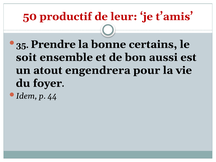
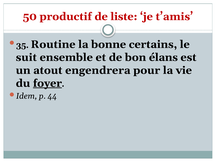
leur: leur -> liste (124, 17)
Prendre: Prendre -> Routine (53, 44)
soit: soit -> suit (26, 57)
aussi: aussi -> élans (163, 57)
foyer underline: none -> present (47, 83)
